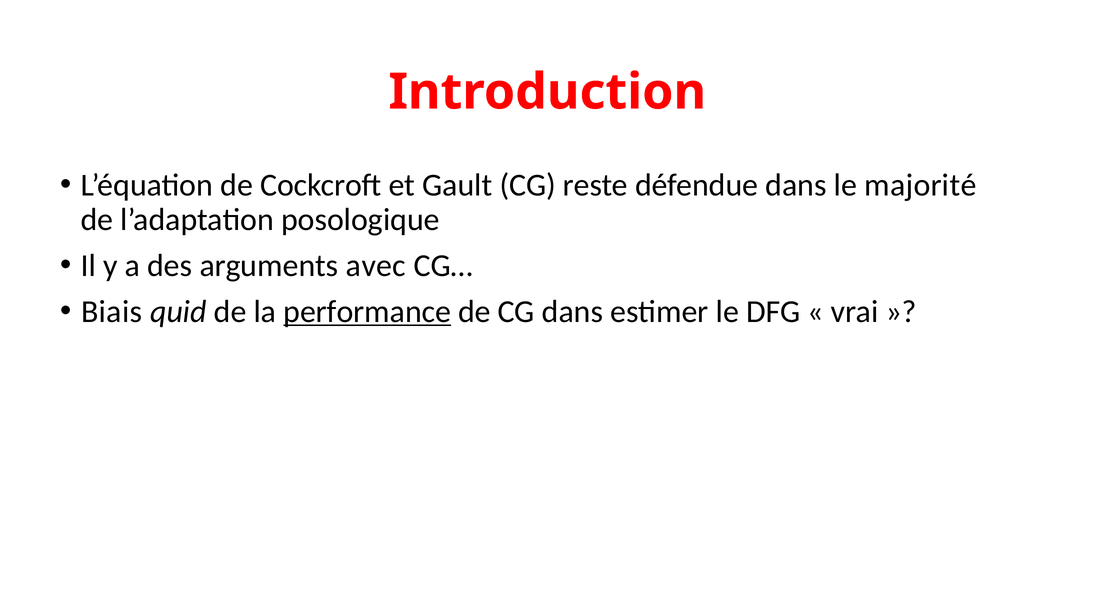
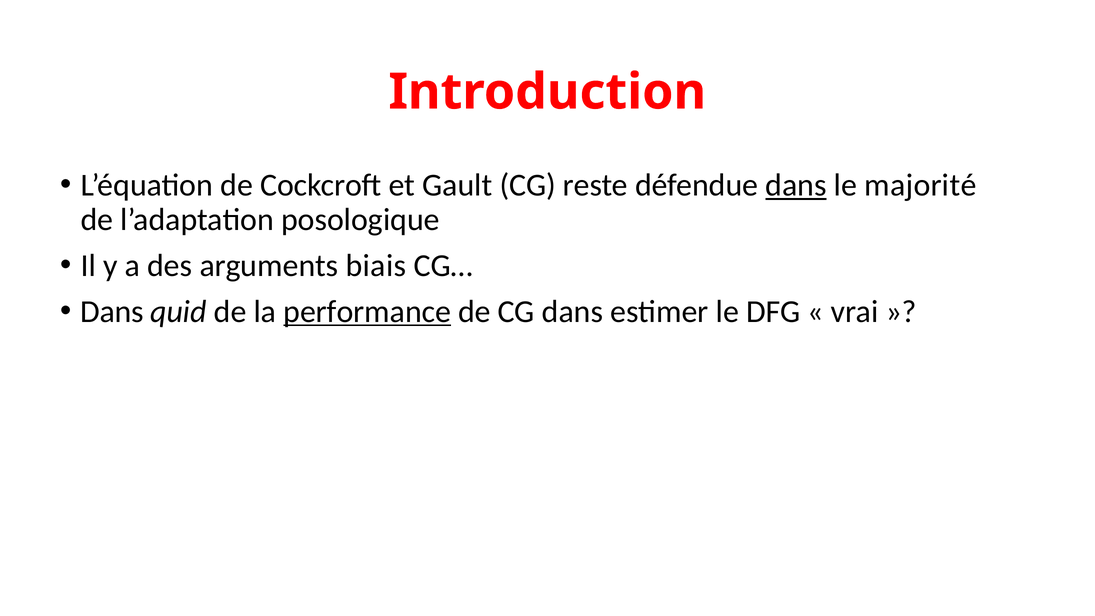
dans underline: none -> present (796, 185)
avec: avec -> biais (376, 266)
Biais: Biais -> Dans (112, 311)
